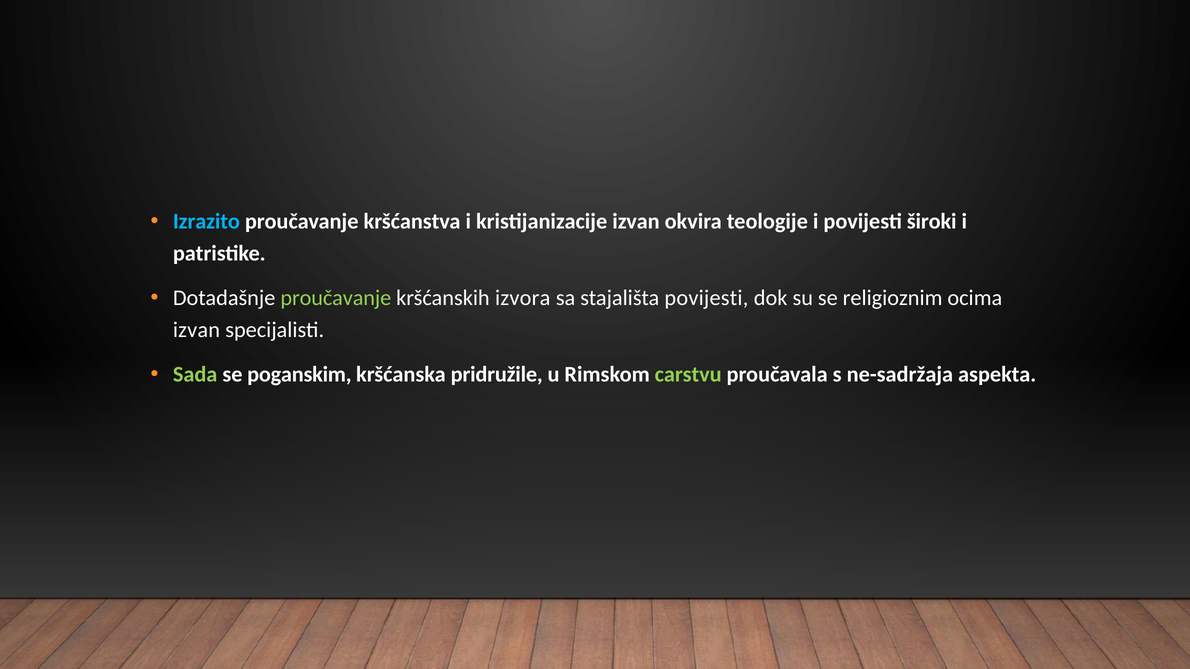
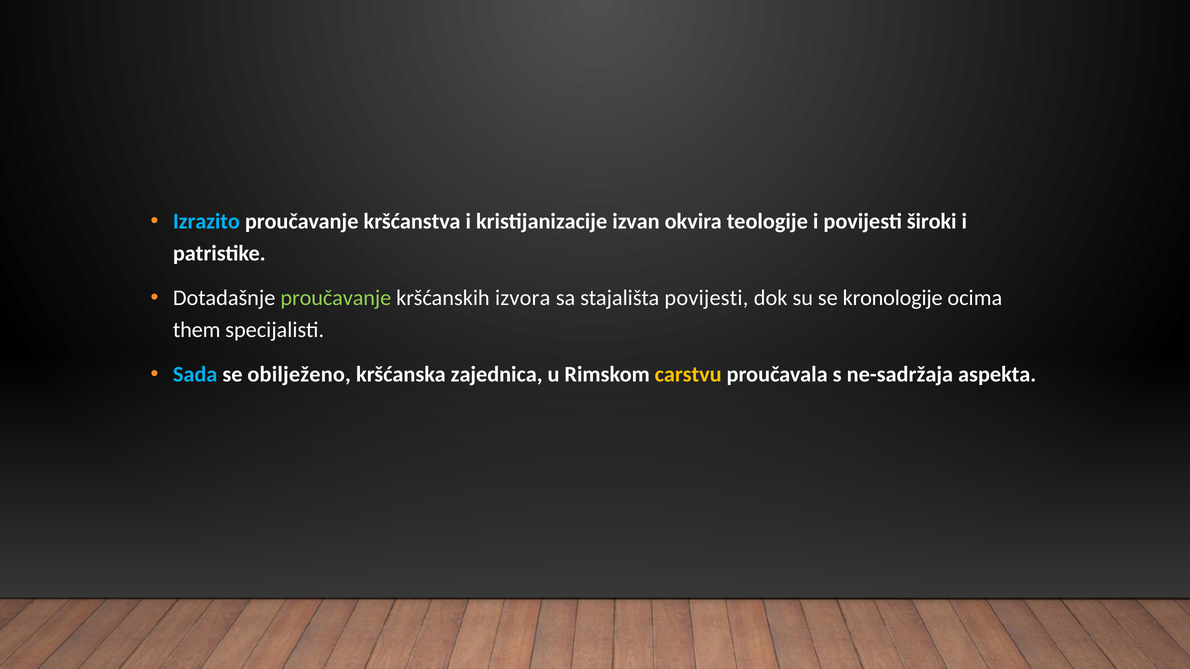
religioznim: religioznim -> kronologije (893, 298)
izvan: izvan -> them (197, 330)
Sada colour: light green -> light blue (195, 375)
poganskim: poganskim -> obilježeno (299, 375)
pridružile: pridružile -> zajednica (497, 375)
carstvu colour: light green -> yellow (688, 375)
